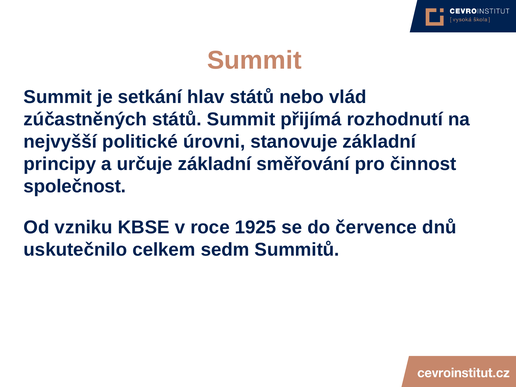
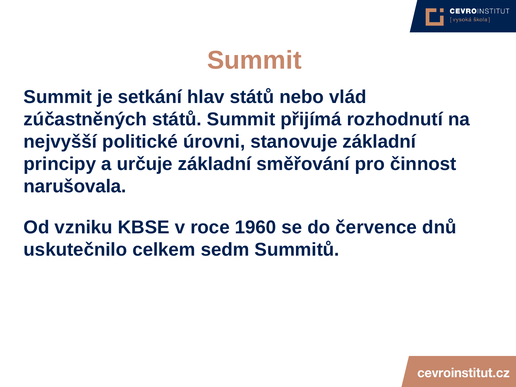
společnost: společnost -> narušovala (75, 186)
1925: 1925 -> 1960 (256, 227)
